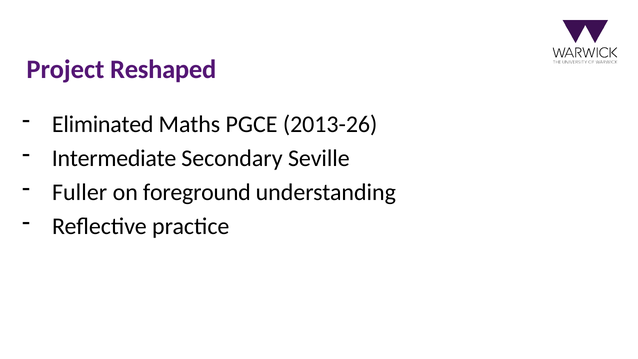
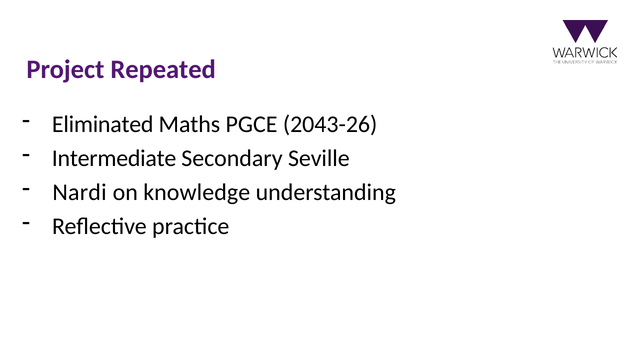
Reshaped: Reshaped -> Repeated (163, 70)
2013-26: 2013-26 -> 2043-26 (330, 124)
Fuller: Fuller -> Nardi (80, 192)
foreground: foreground -> knowledge (197, 192)
